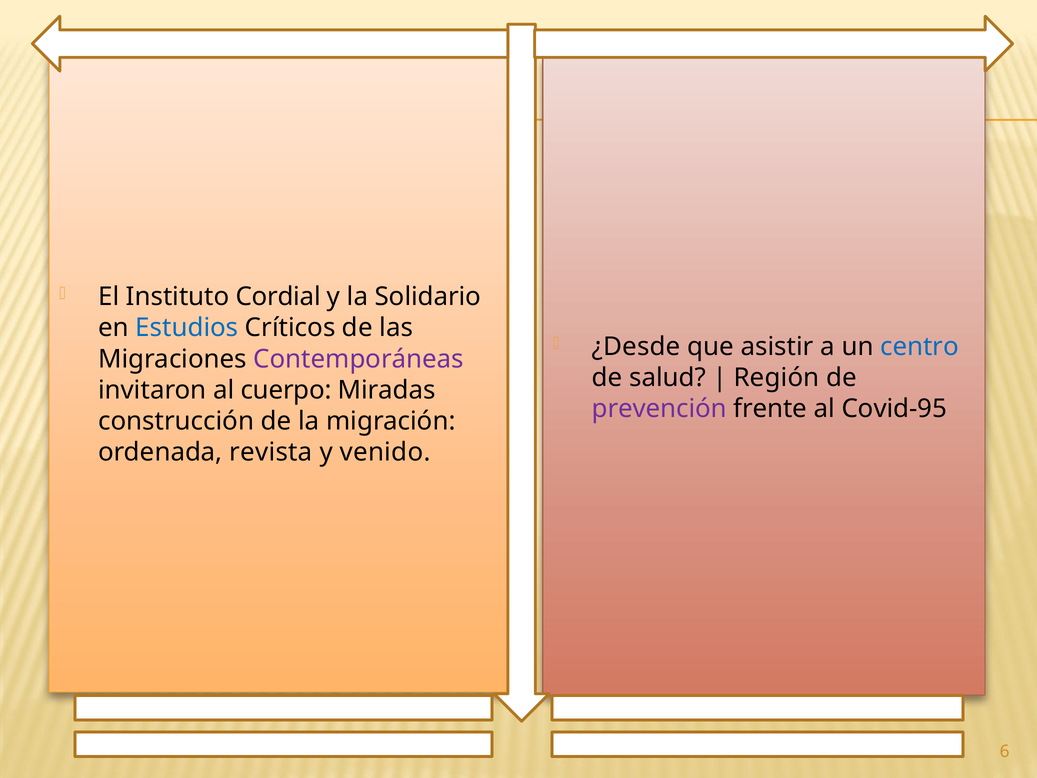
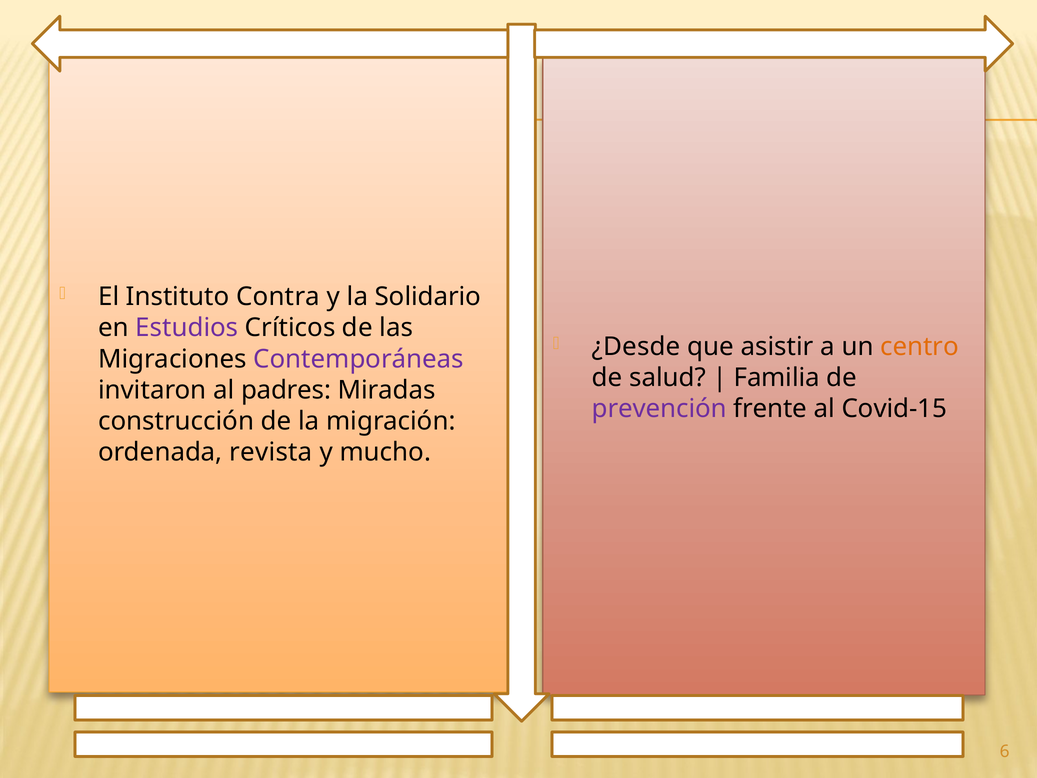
Cordial: Cordial -> Contra (278, 297)
Estudios colour: blue -> purple (187, 328)
centro colour: blue -> orange (920, 346)
Región: Región -> Familia (777, 378)
cuerpo: cuerpo -> padres (286, 390)
Covid-95: Covid-95 -> Covid-15 (894, 409)
venido: venido -> mucho (385, 452)
